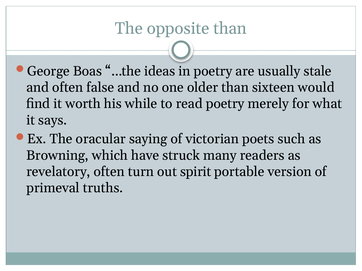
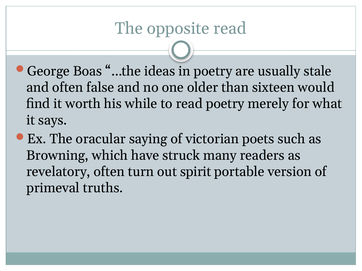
opposite than: than -> read (230, 29)
